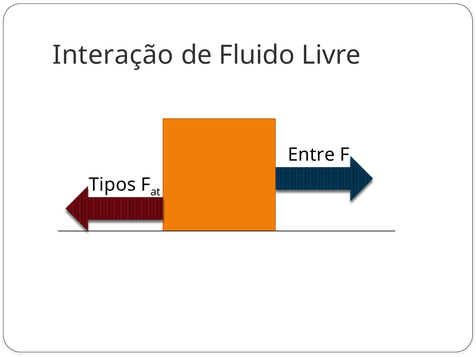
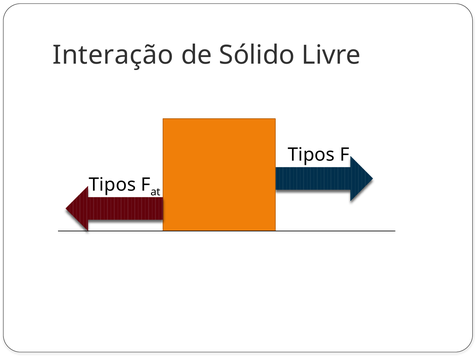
Fluido: Fluido -> Sólido (257, 55)
Entre: Entre -> Tipos (311, 155)
